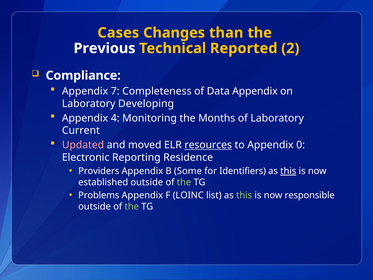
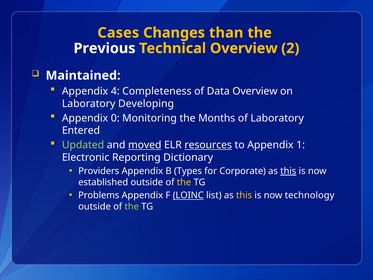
Technical Reported: Reported -> Overview (244, 48)
Compliance: Compliance -> Maintained (83, 75)
7: 7 -> 4 (115, 91)
Data Appendix: Appendix -> Overview (255, 91)
4: 4 -> 0 (115, 118)
Current: Current -> Entered (81, 130)
Updated colour: pink -> light green (83, 145)
moved underline: none -> present (145, 145)
0: 0 -> 1 (301, 145)
Residence: Residence -> Dictionary (188, 157)
Some: Some -> Types (188, 171)
Identifiers: Identifiers -> Corporate (243, 171)
the colour: light green -> yellow (184, 182)
LOINC underline: none -> present (188, 195)
this colour: light green -> yellow (244, 195)
responsible: responsible -> technology (310, 195)
